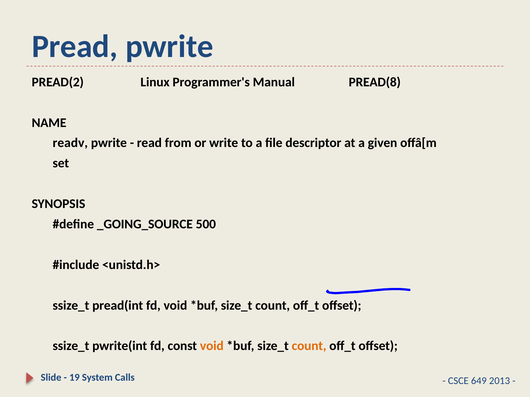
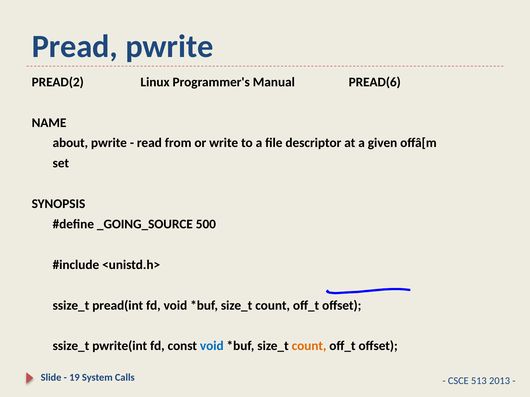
PREAD(8: PREAD(8 -> PREAD(6 (375, 82)
readv: readv -> about (70, 143)
void colour: orange -> blue (212, 346)
649: 649 -> 513 (479, 381)
